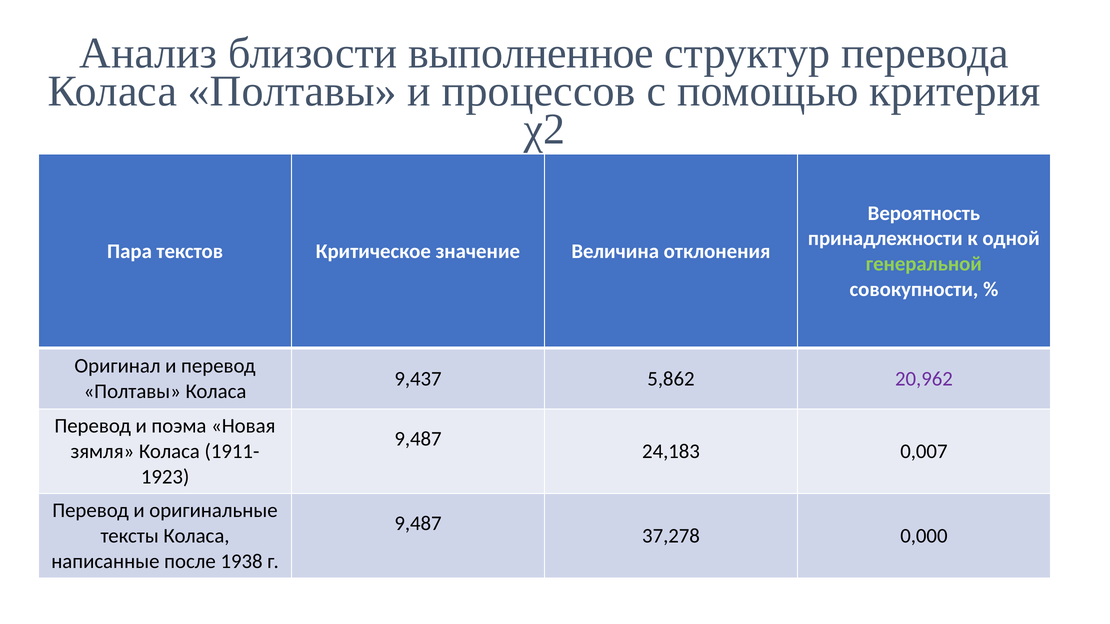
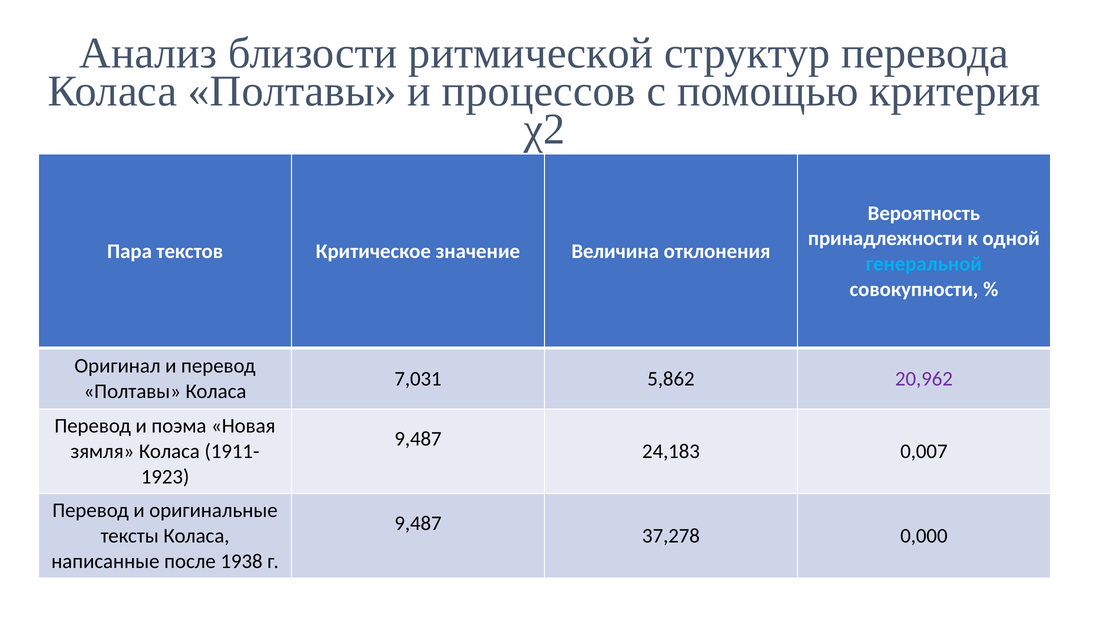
выполненное: выполненное -> ритмической (531, 53)
генеральной colour: light green -> light blue (924, 264)
9,437: 9,437 -> 7,031 (418, 379)
